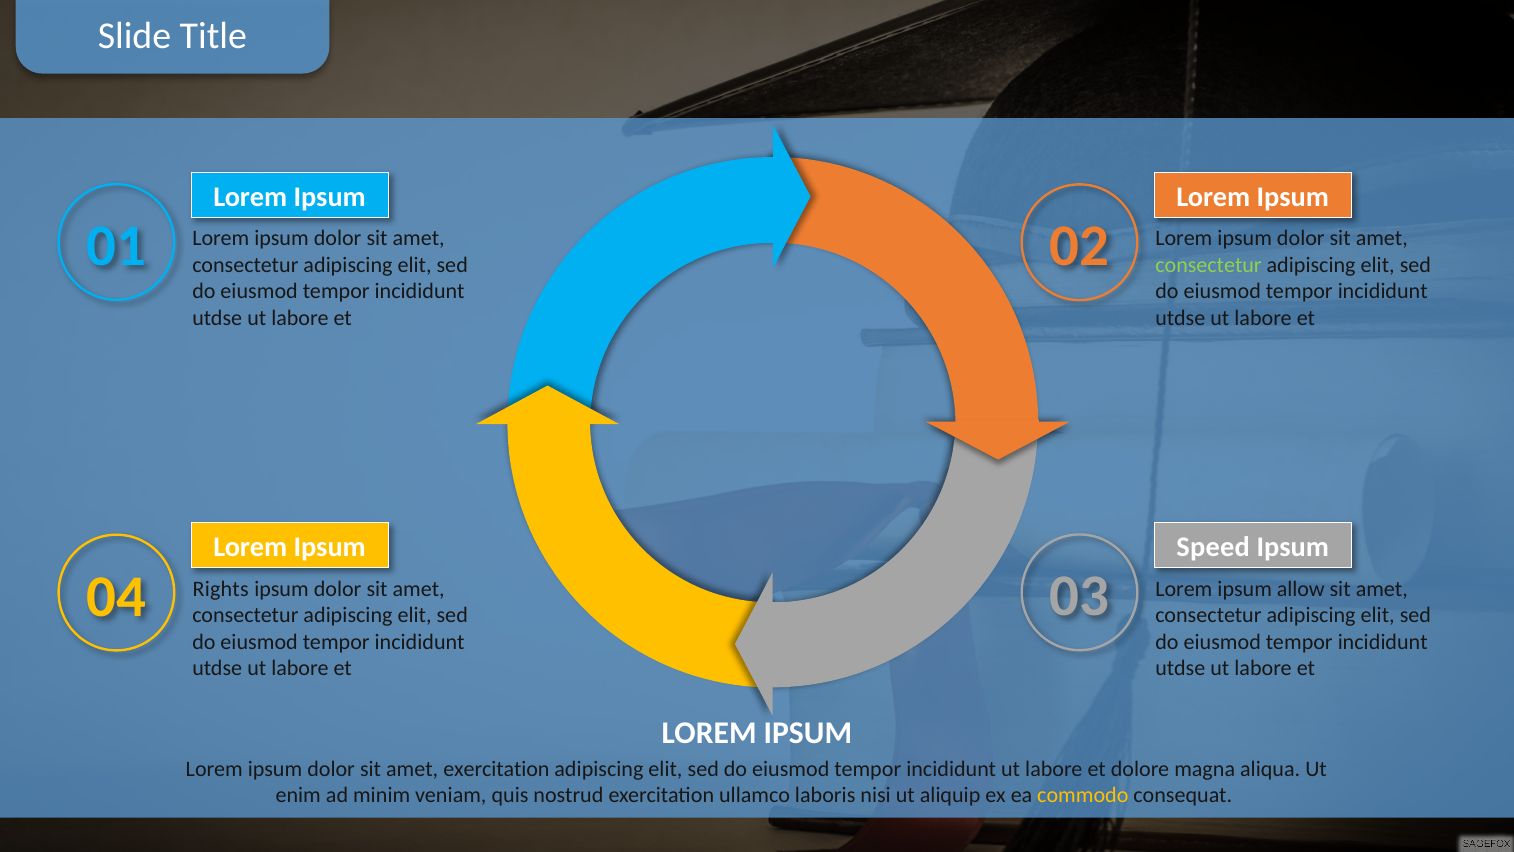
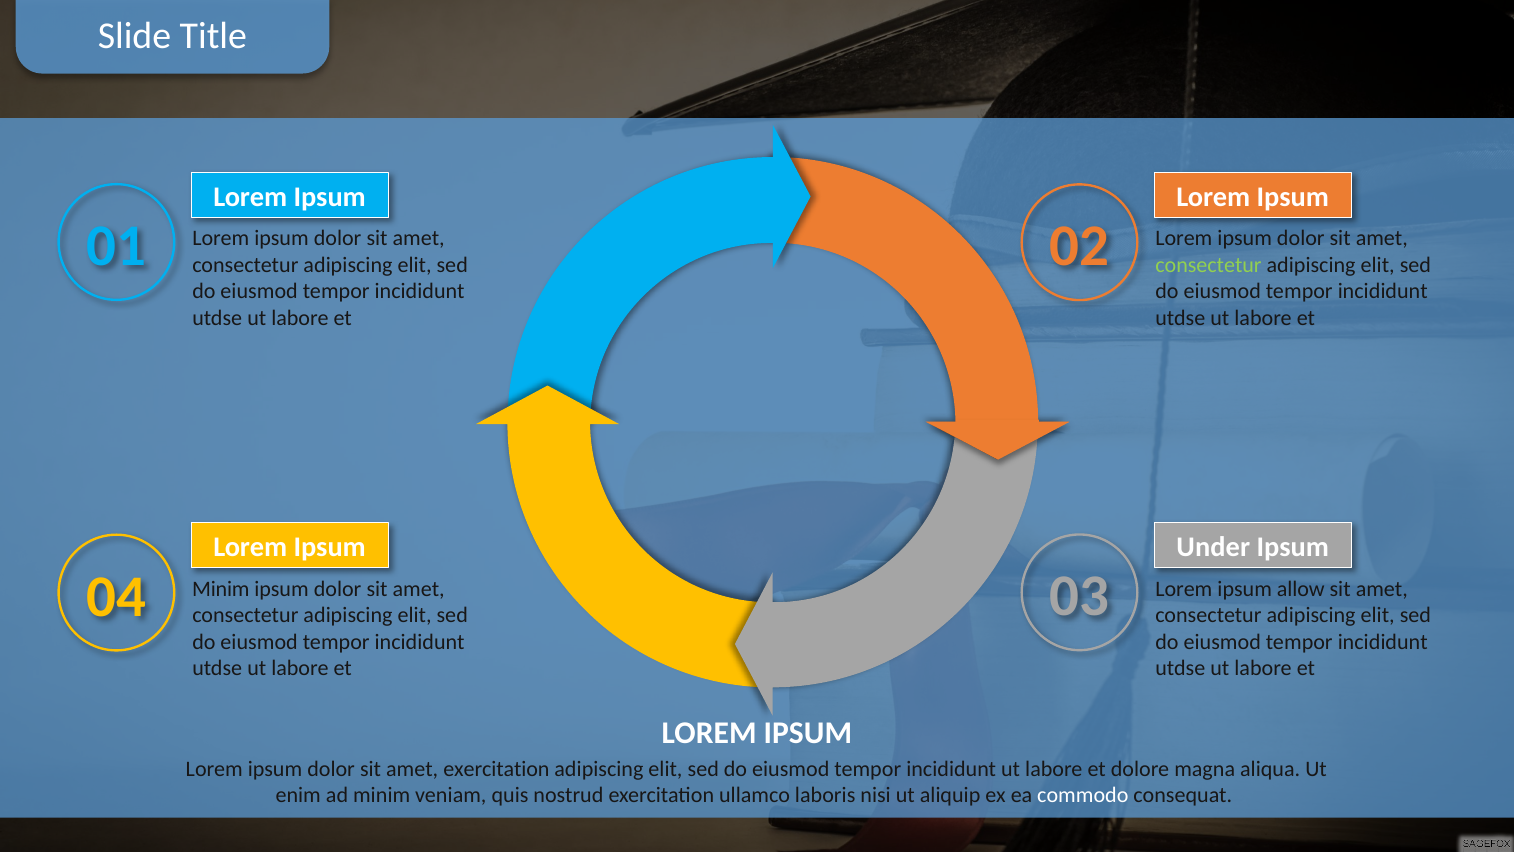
Speed: Speed -> Under (1213, 547)
04 Rights: Rights -> Minim (221, 589)
commodo colour: yellow -> white (1083, 795)
